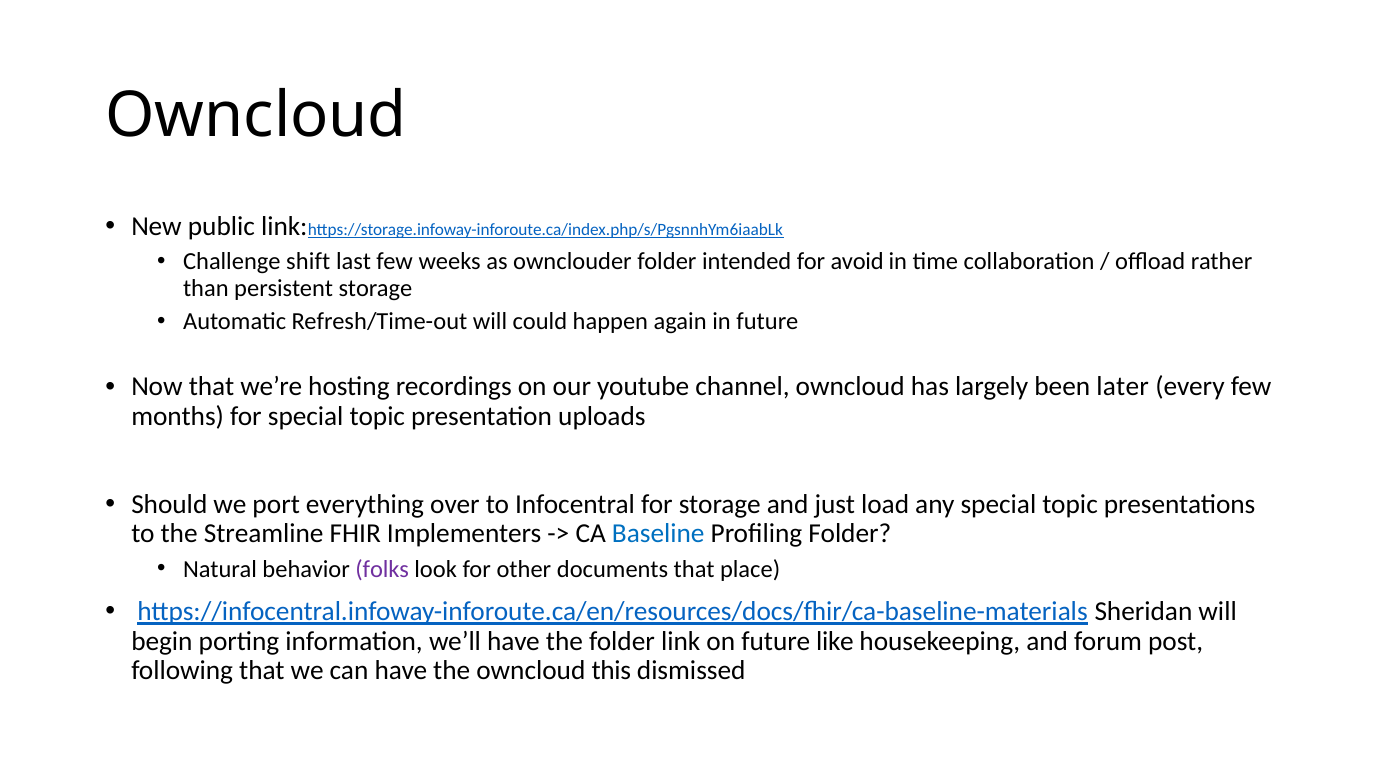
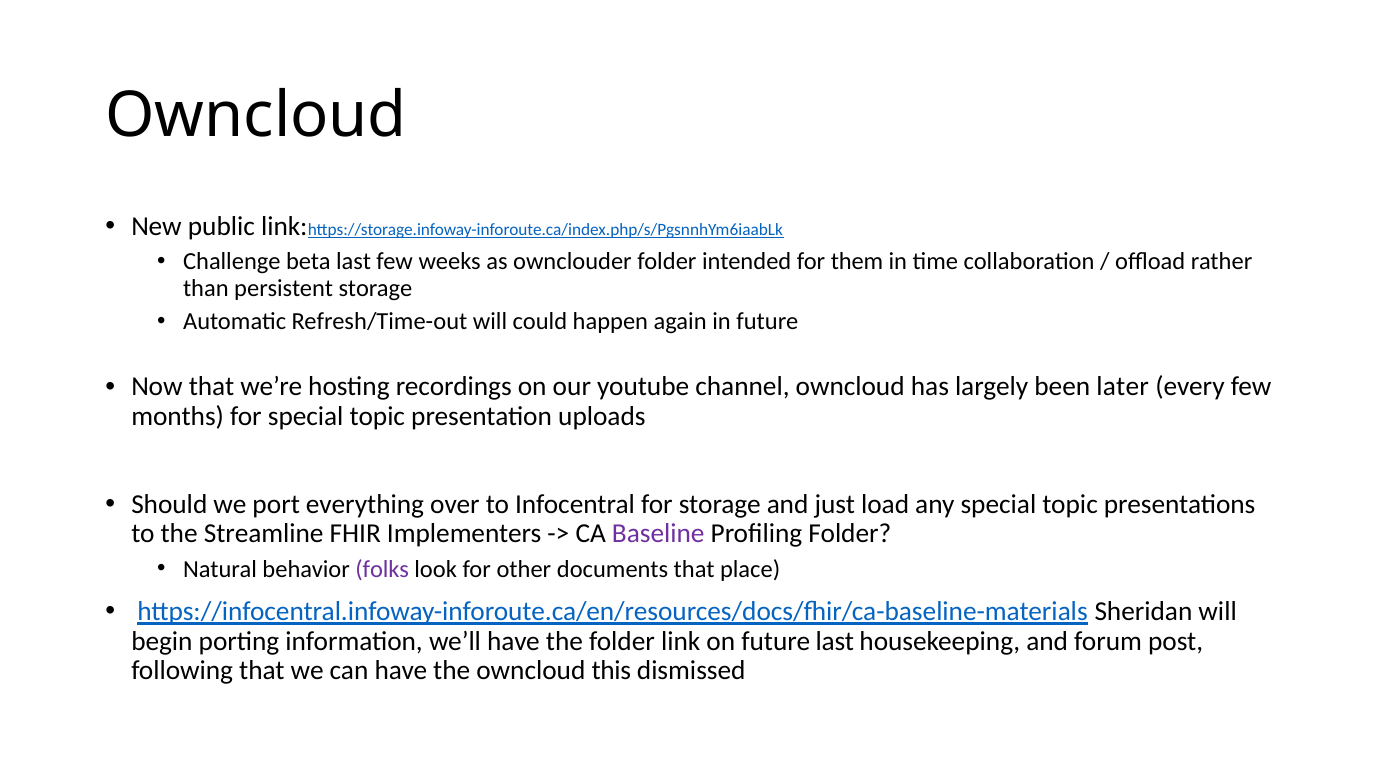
shift: shift -> beta (308, 262)
avoid: avoid -> them (857, 262)
Baseline colour: blue -> purple (658, 534)
future like: like -> last (835, 641)
